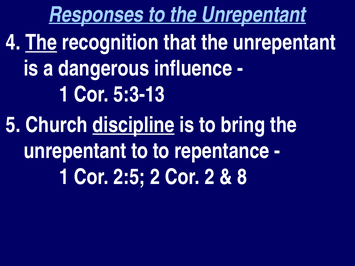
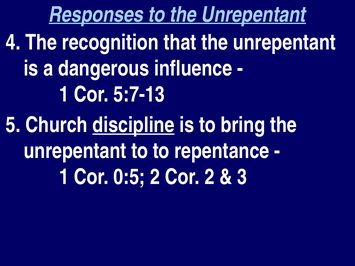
The underline: present -> none (41, 43)
5:3-13: 5:3-13 -> 5:7-13 (139, 95)
2:5: 2:5 -> 0:5 (129, 177)
8: 8 -> 3 (242, 177)
